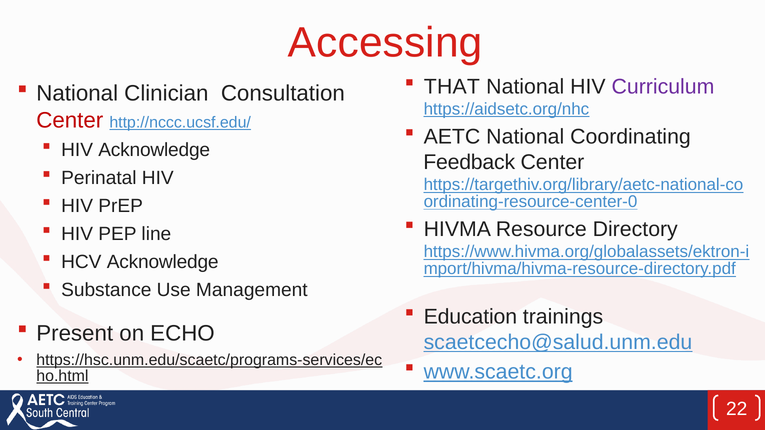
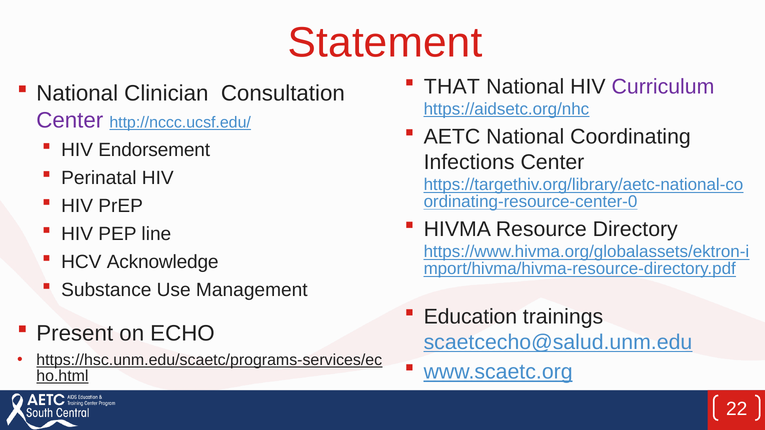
Accessing: Accessing -> Statement (385, 43)
Center colour: red -> purple (70, 120)
HIV Acknowledge: Acknowledge -> Endorsement (154, 150)
Feedback: Feedback -> Infections (469, 162)
